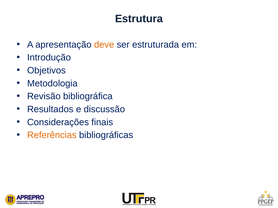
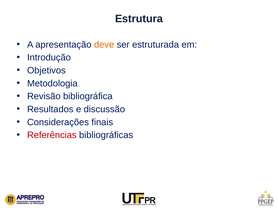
Referências colour: orange -> red (52, 135)
